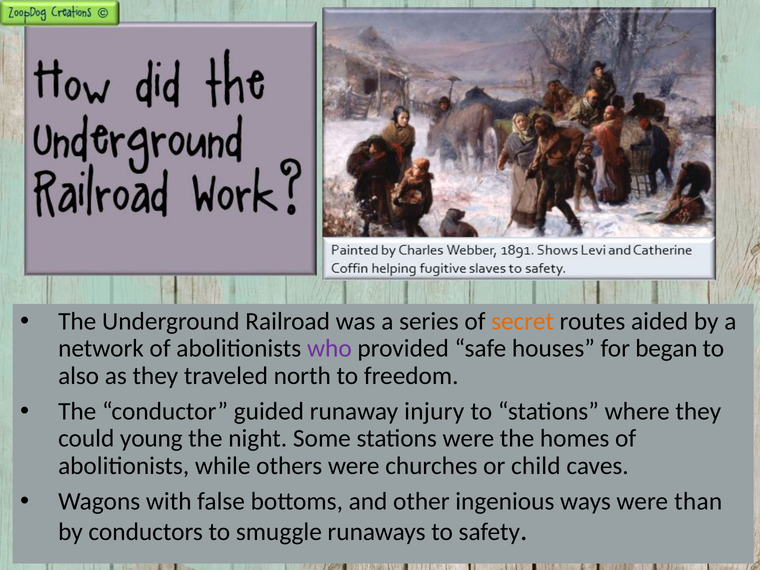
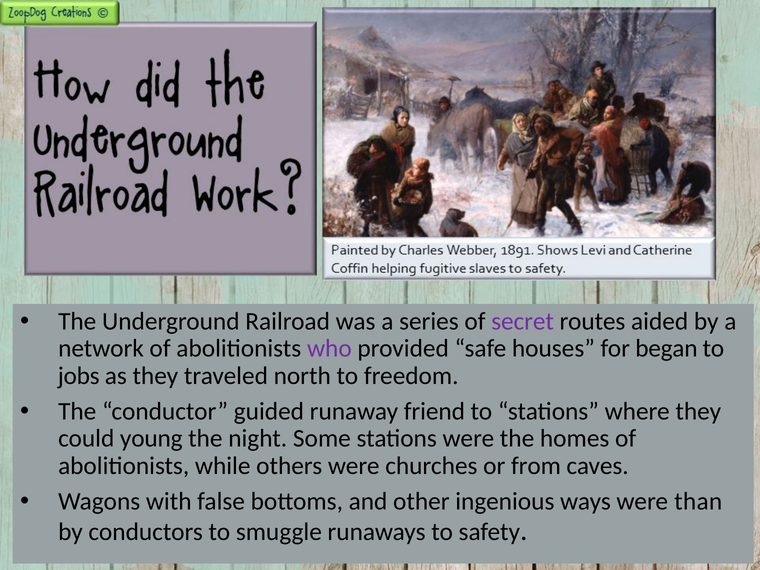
secret colour: orange -> purple (523, 321)
also: also -> jobs (79, 376)
injury: injury -> friend (434, 411)
child: child -> from (536, 466)
